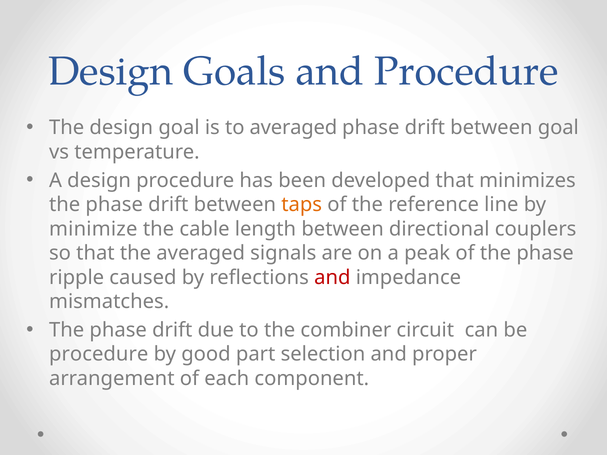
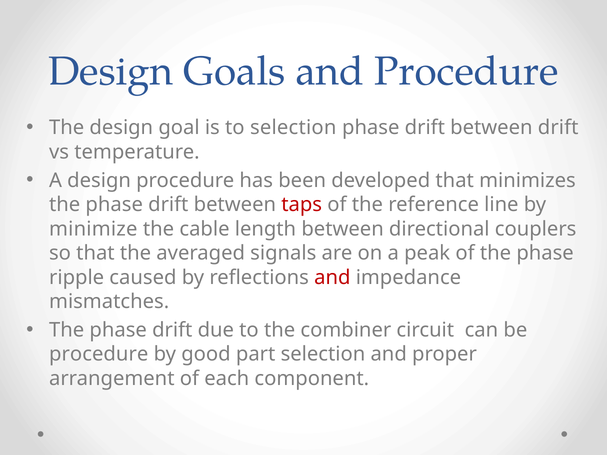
to averaged: averaged -> selection (293, 128)
between goal: goal -> drift (558, 128)
taps colour: orange -> red (302, 205)
